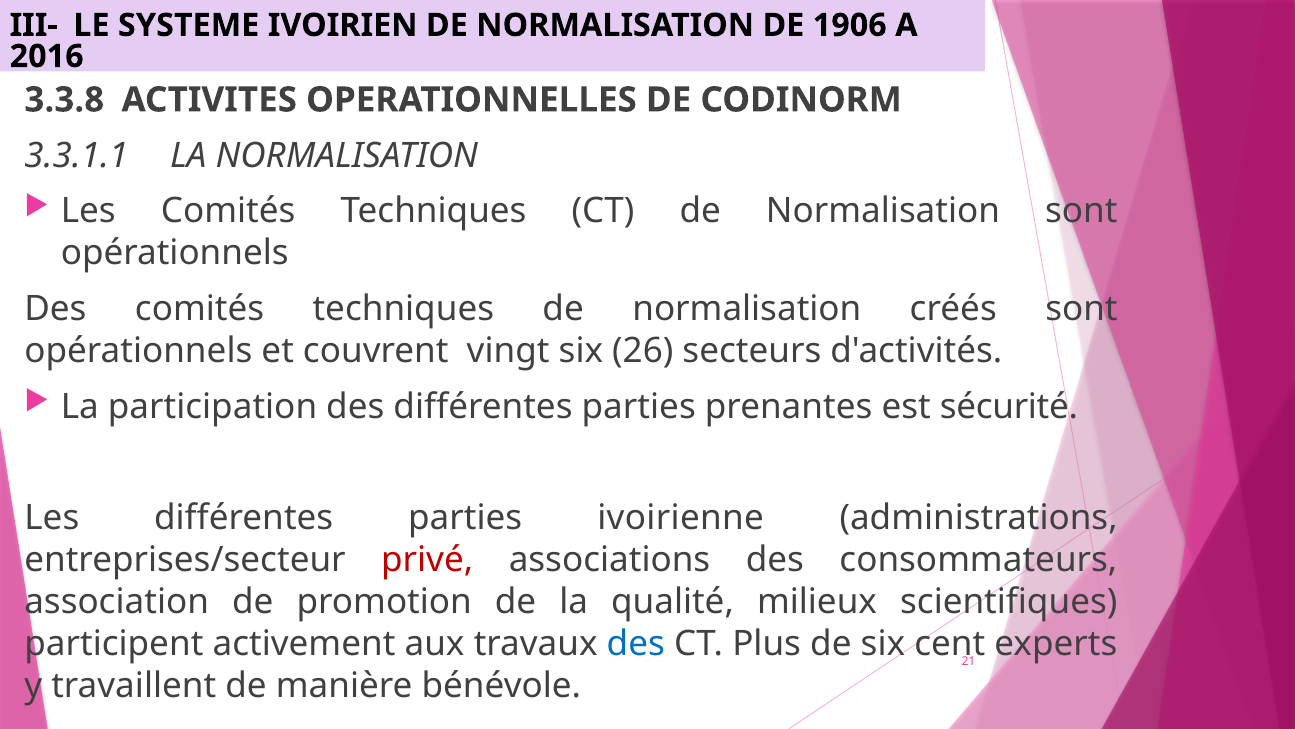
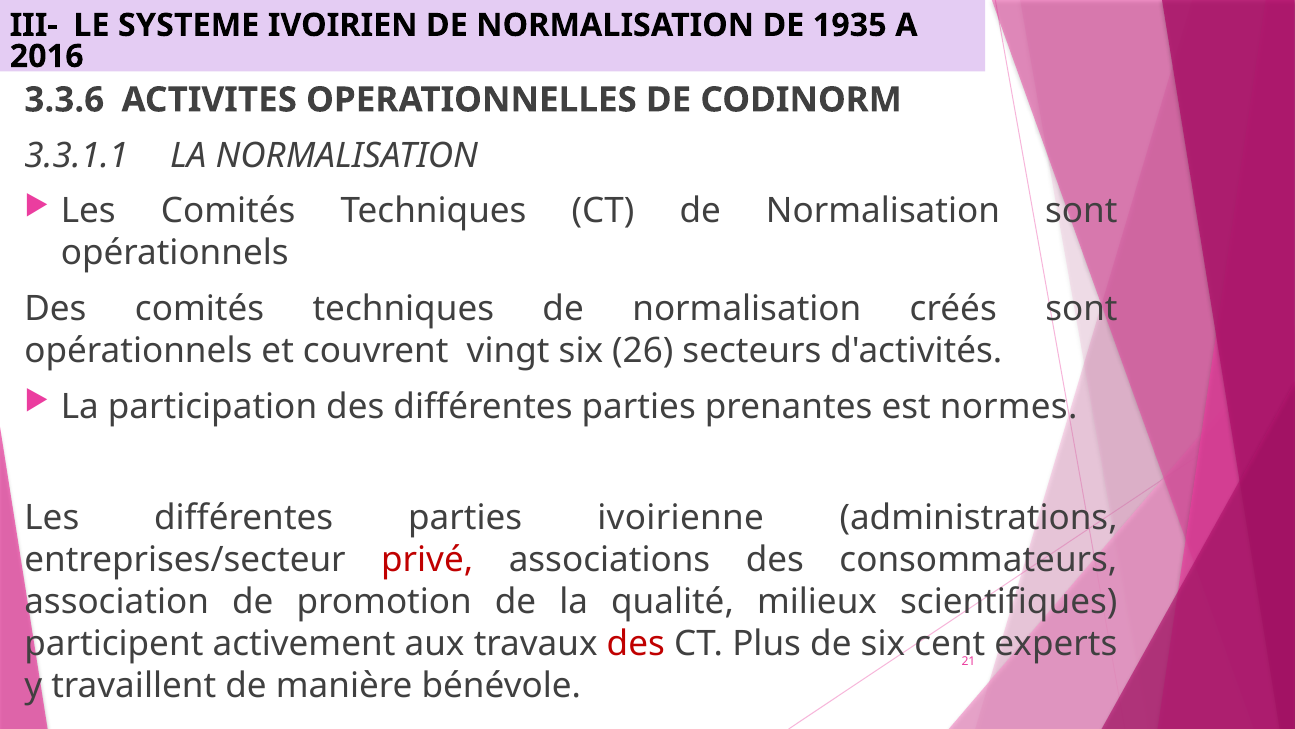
1906: 1906 -> 1935 (850, 25)
3.3.8: 3.3.8 -> 3.3.6 (64, 100)
sécurité: sécurité -> normes (1009, 406)
des colour: blue -> red (636, 643)
